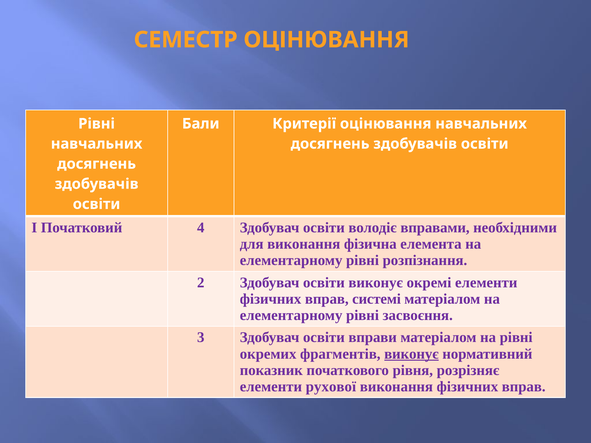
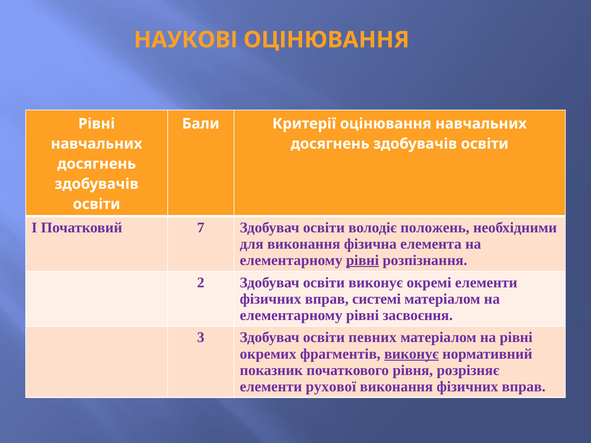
СЕМЕСТР: СЕМЕСТР -> НАУКОВІ (186, 40)
4: 4 -> 7 (201, 228)
вправами: вправами -> положень (435, 228)
рівні underline: none -> present (362, 260)
вправи: вправи -> певних (373, 338)
